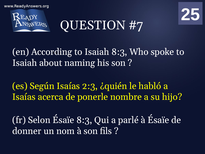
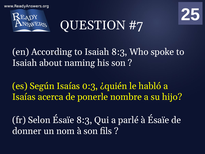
2:3: 2:3 -> 0:3 (90, 86)
